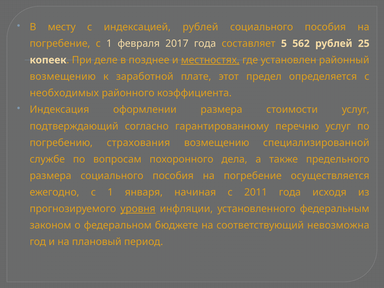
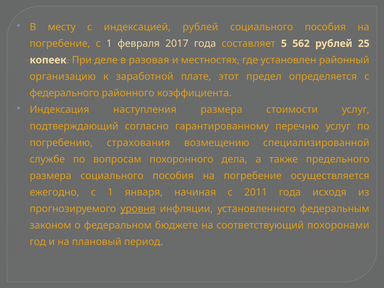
позднее: позднее -> разовая (149, 60)
местностях underline: present -> none (210, 60)
возмещению: возмещению -> организацию (63, 77)
необходимых: необходимых -> федерального (64, 93)
оформлении: оформлении -> наступления (145, 110)
невозможна: невозможна -> похоронами (338, 225)
